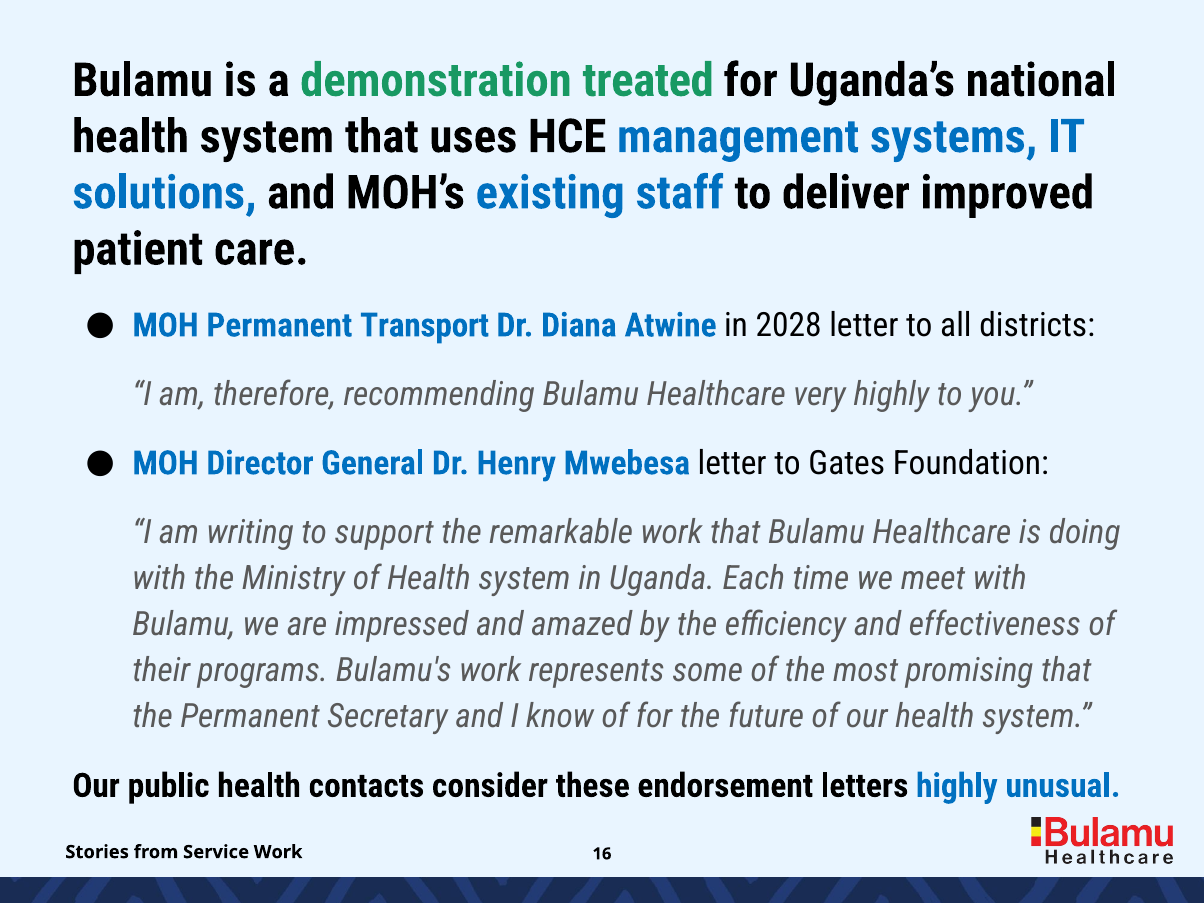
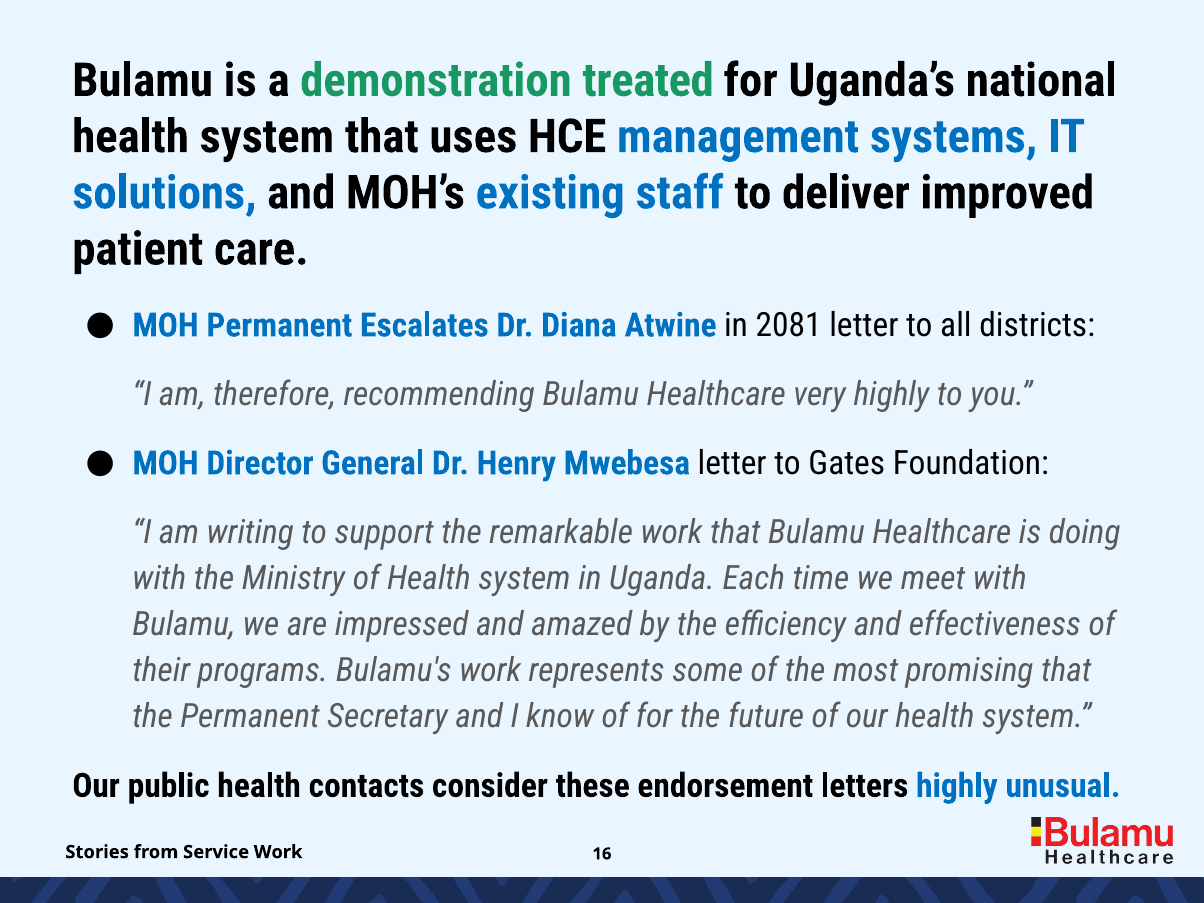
Transport: Transport -> Escalates (424, 325)
2028: 2028 -> 2081 (789, 325)
